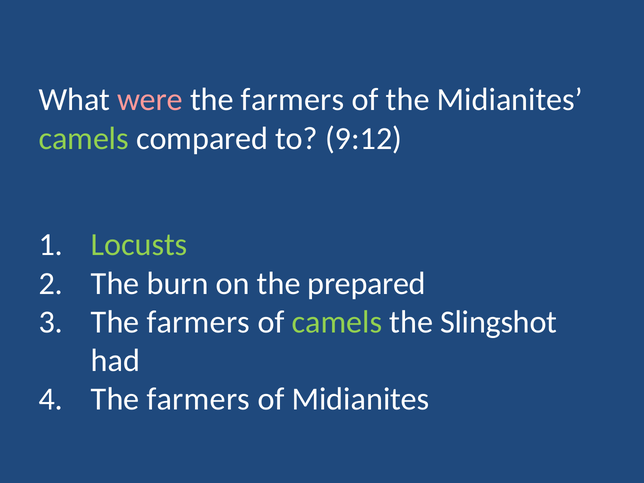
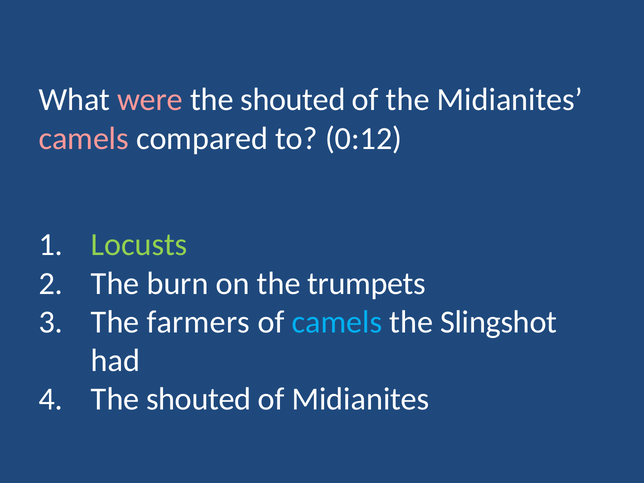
farmers: farmers -> shouted (293, 100)
camels colour: light green -> pink (84, 138)
9:12: 9:12 -> 0:12 (364, 138)
prepared: prepared -> trumpets (367, 283)
camels colour: light green -> light blue (337, 322)
farmers: farmers -> shouted (199, 399)
